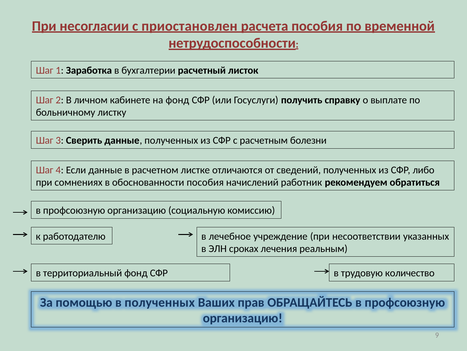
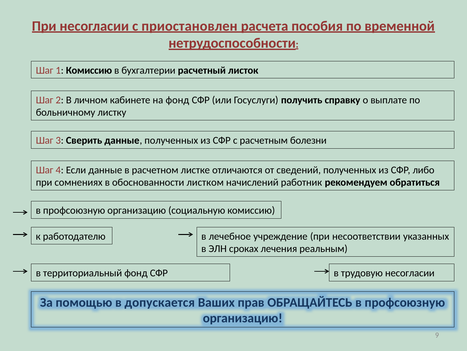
1 Заработка: Заработка -> Комиссию (89, 70)
обоснованности пособия: пособия -> листком (205, 182)
трудовую количество: количество -> несогласии (410, 273)
в полученных: полученных -> допускается (160, 302)
